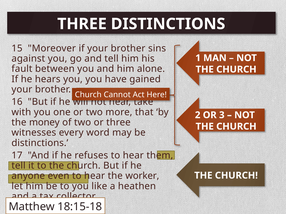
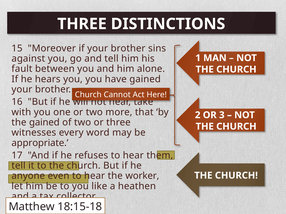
the money: money -> gained (44, 123)
distinctions: distinctions -> appropriate (40, 143)
